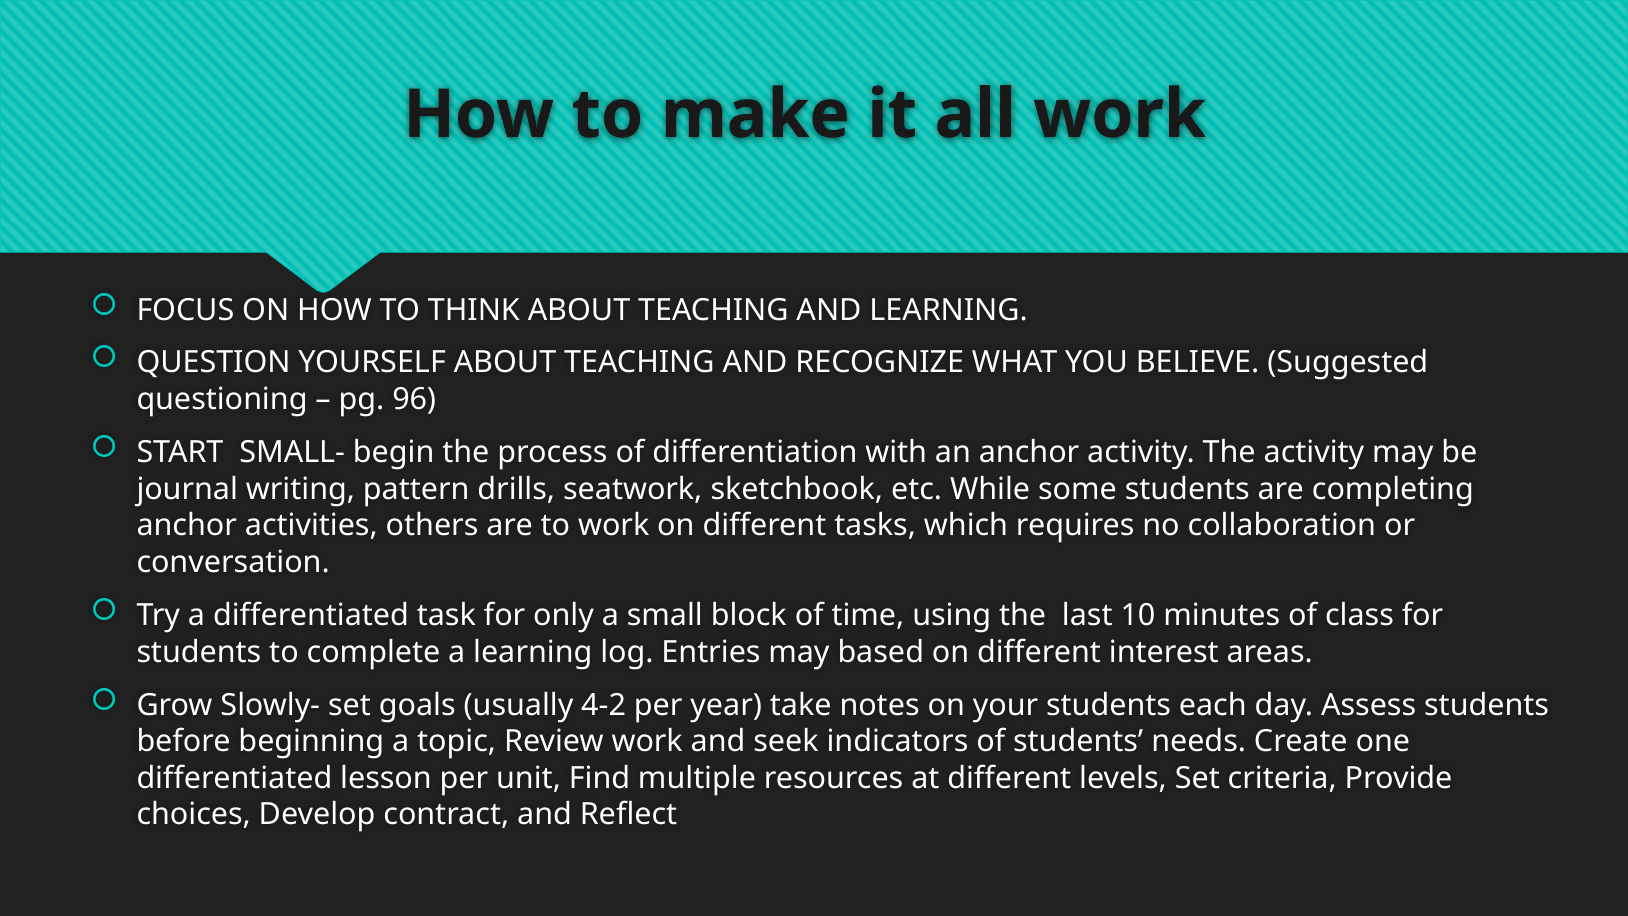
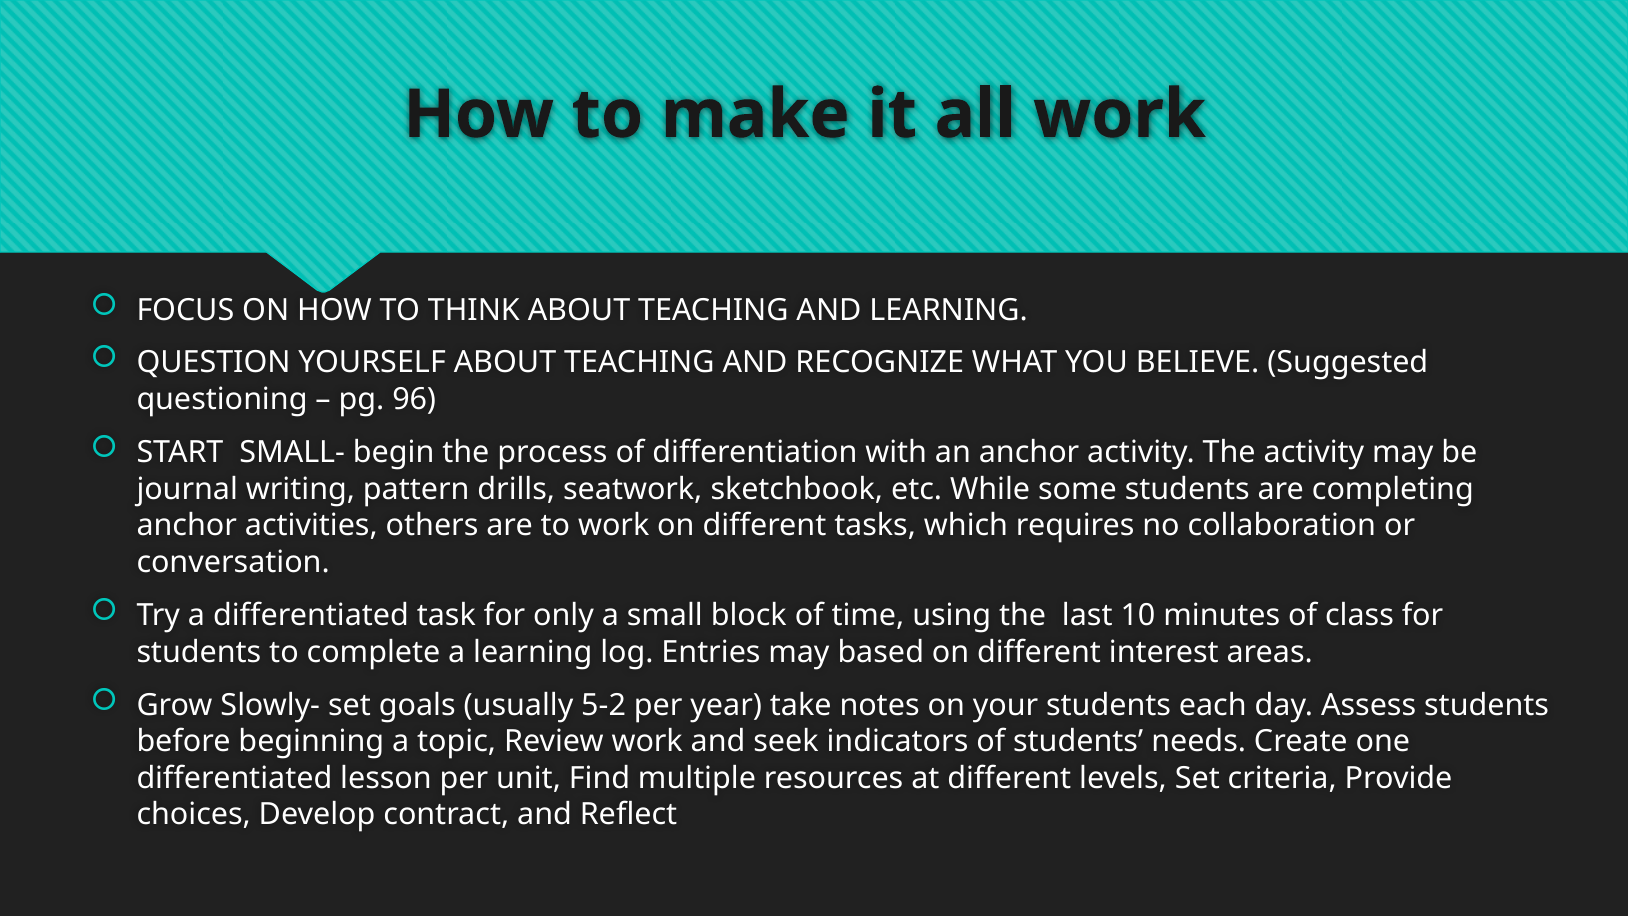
4-2: 4-2 -> 5-2 (604, 705)
